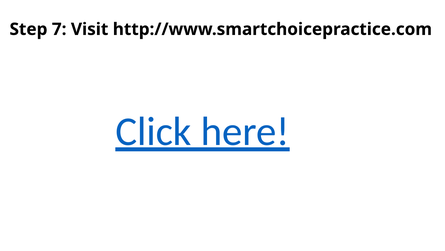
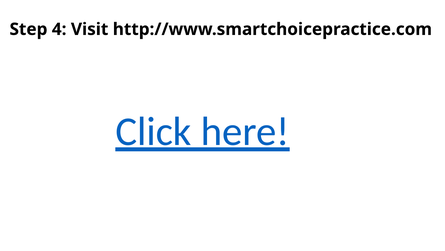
7: 7 -> 4 (59, 29)
